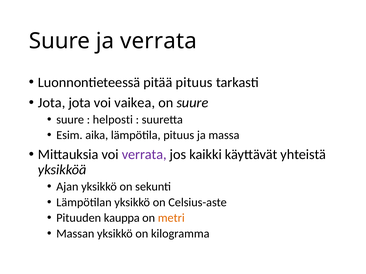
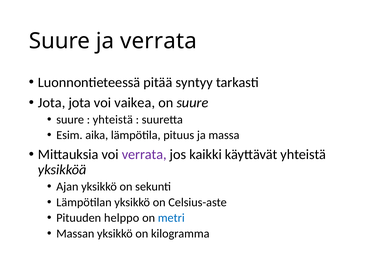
pitää pituus: pituus -> syntyy (194, 82)
helposti: helposti -> yhteistä (113, 120)
kauppa: kauppa -> helppo (122, 218)
metri colour: orange -> blue (171, 218)
